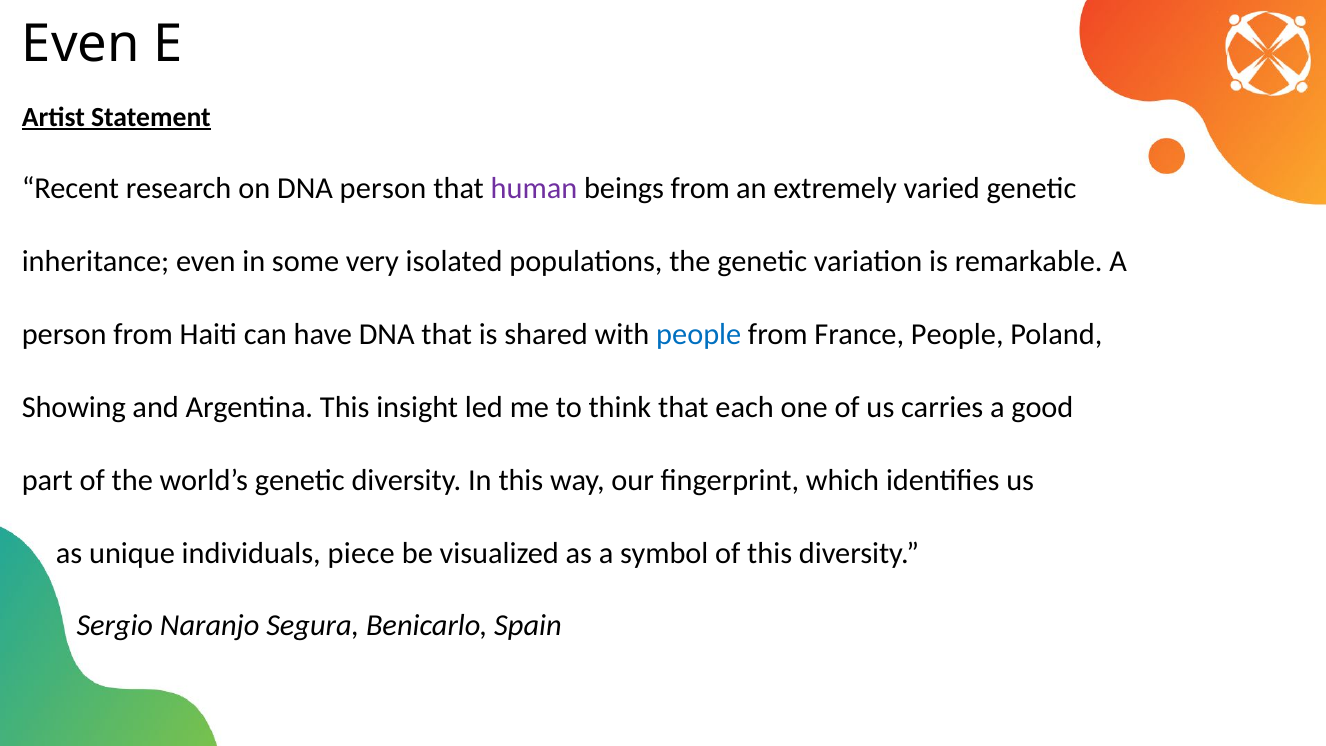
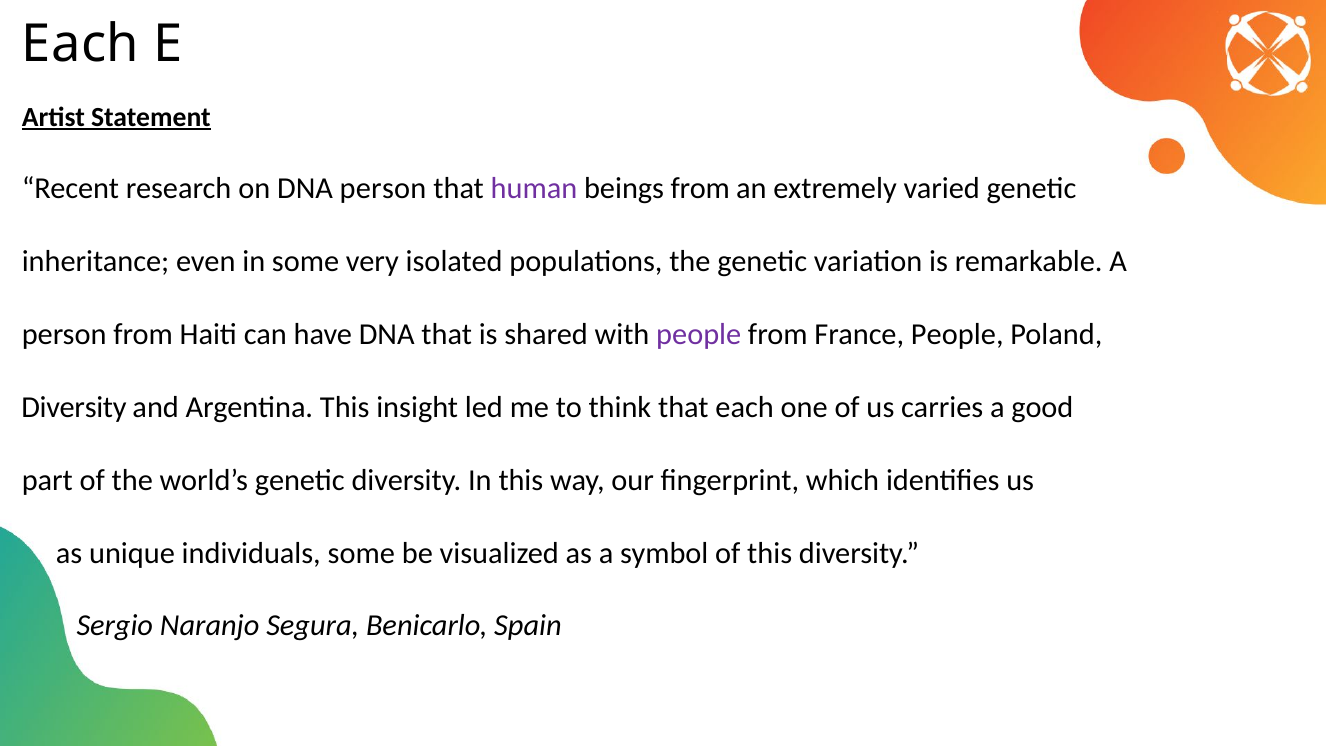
Even: Even -> Each (81, 44)
people colour: blue -> purple (699, 334)
Showing: Showing -> Diversity (74, 407)
individuals piece: piece -> some (361, 553)
